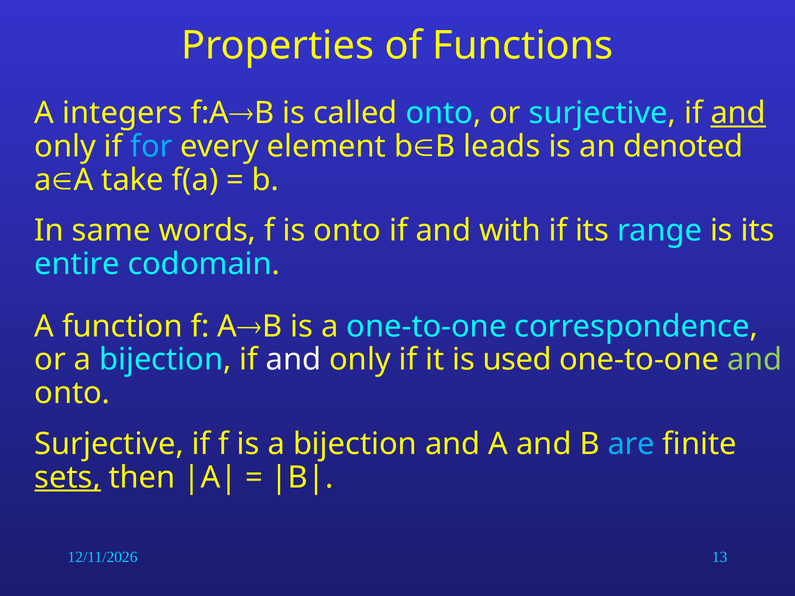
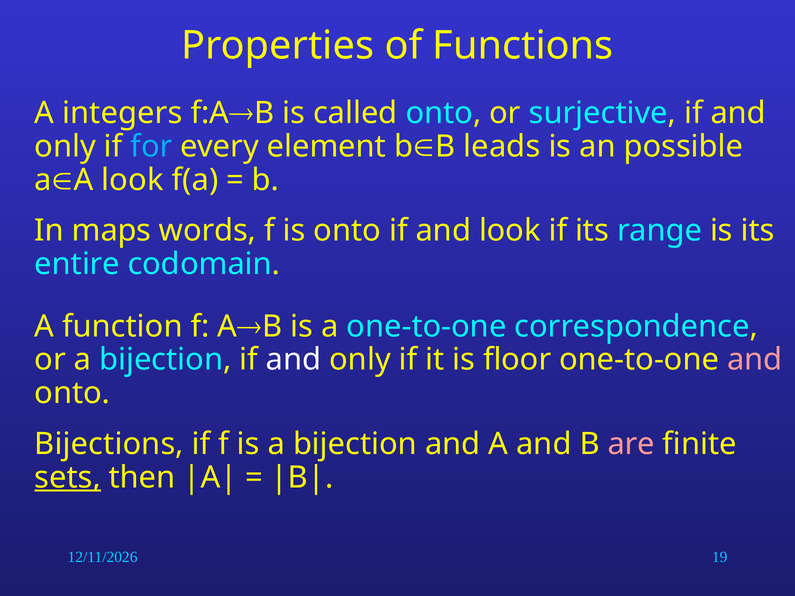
and underline: present -> none (738, 113)
denoted: denoted -> possible (683, 147)
A take: take -> look (133, 180)
same: same -> maps (112, 231)
and with: with -> look (510, 231)
used: used -> floor (517, 360)
and colour: light green -> pink (755, 360)
Surjective: Surjective -> Bijections (109, 444)
are colour: light blue -> pink (631, 444)
13: 13 -> 19 (720, 558)
